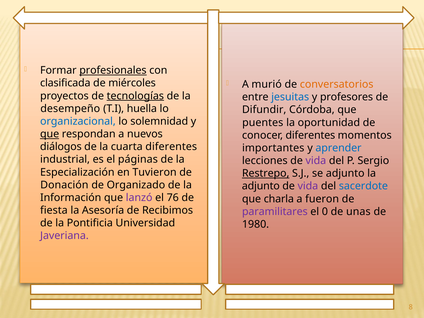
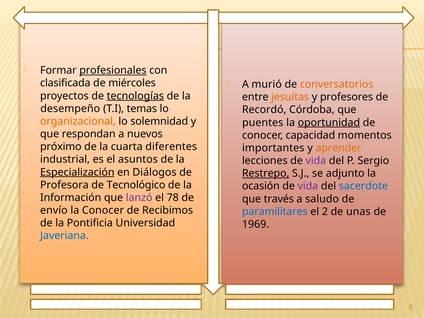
jesuitas colour: blue -> orange (290, 97)
huella: huella -> temas (142, 109)
Difundir: Difundir -> Recordó (264, 110)
organizacional colour: blue -> orange (78, 121)
oportunidad underline: none -> present (329, 123)
que underline: present -> none (50, 134)
conocer diferentes: diferentes -> capacidad (310, 135)
diálogos: diálogos -> próximo (61, 147)
aprender colour: blue -> orange (339, 148)
páginas: páginas -> asuntos (138, 159)
Especialización underline: none -> present (77, 172)
Tuvieron: Tuvieron -> Diálogos (155, 172)
Donación: Donación -> Profesora (64, 185)
Organizado: Organizado -> Tecnológico (136, 185)
adjunto: adjunto -> ocasión (261, 186)
76: 76 -> 78 (173, 198)
charla: charla -> través (279, 199)
fueron: fueron -> saludo (322, 199)
fiesta: fiesta -> envío (54, 210)
la Asesoría: Asesoría -> Conocer (103, 210)
paramilitares colour: purple -> blue (275, 212)
0: 0 -> 2 (325, 212)
1980: 1980 -> 1969 (256, 224)
Javeriana colour: purple -> blue (64, 236)
